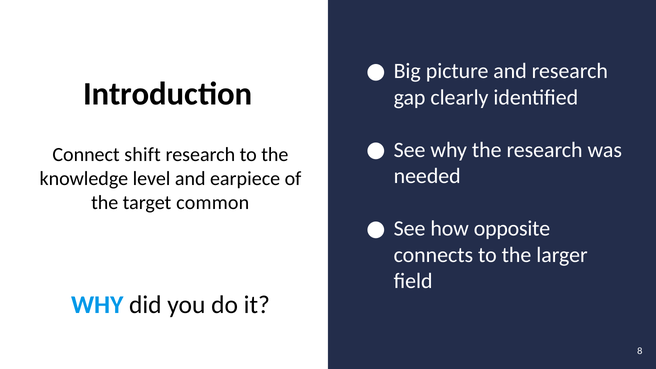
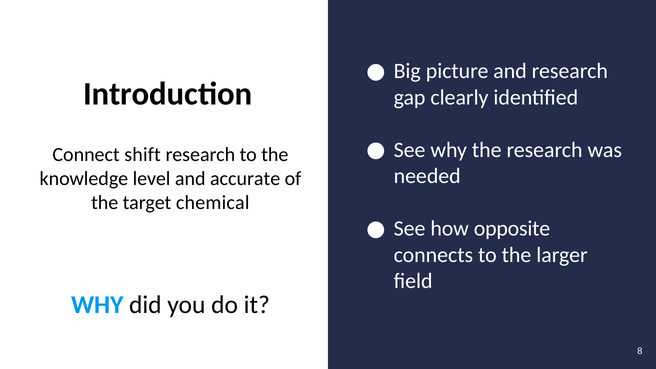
earpiece: earpiece -> accurate (245, 179)
common: common -> chemical (213, 203)
